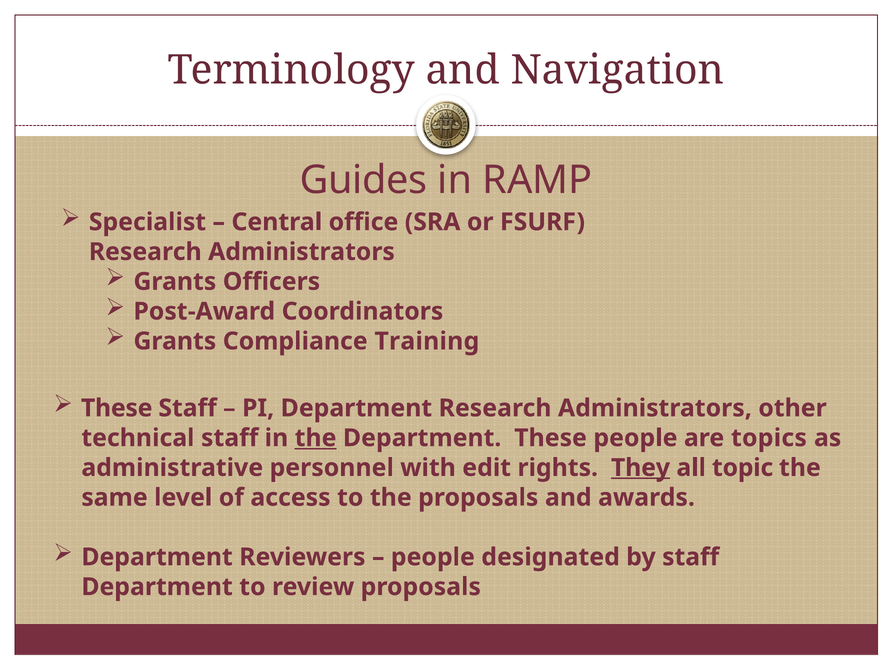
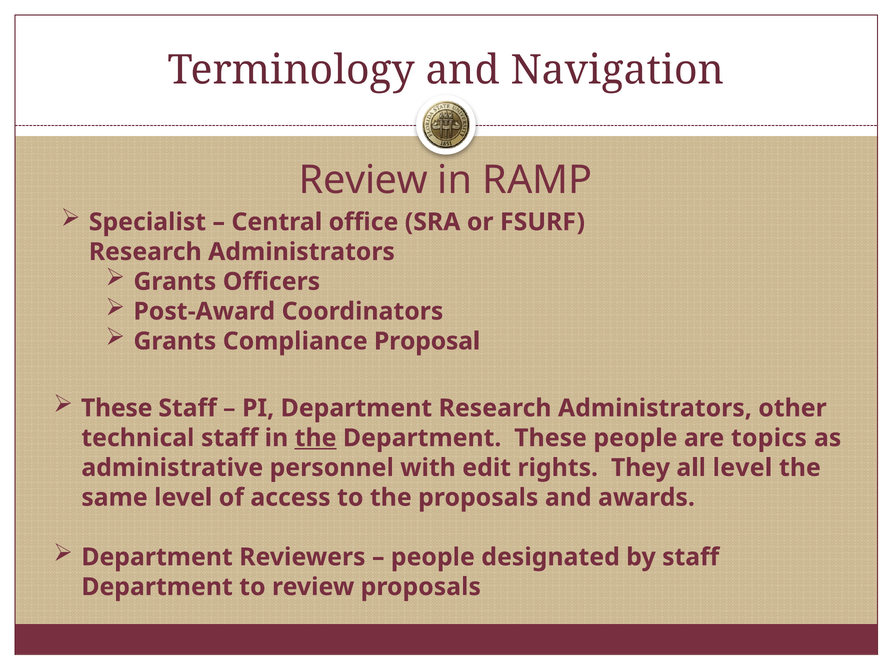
Guides: Guides -> Review (363, 180)
Training: Training -> Proposal (427, 341)
They underline: present -> none (640, 468)
all topic: topic -> level (742, 468)
